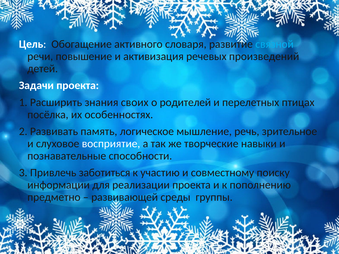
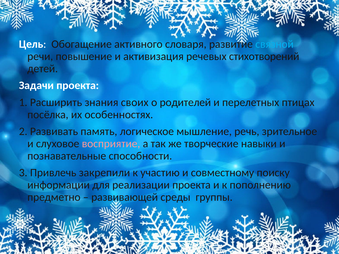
произведений: произведений -> стихотворений (264, 56)
восприятие colour: white -> pink (111, 144)
заботиться: заботиться -> закрепили (104, 173)
